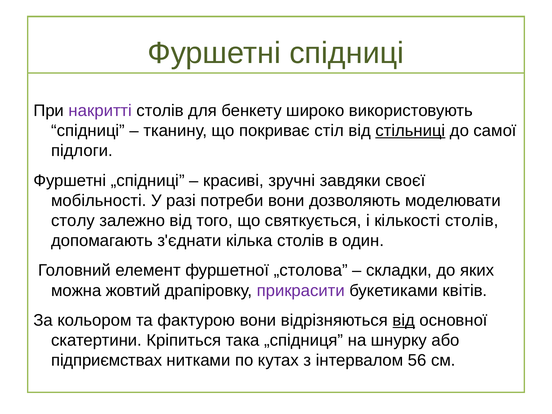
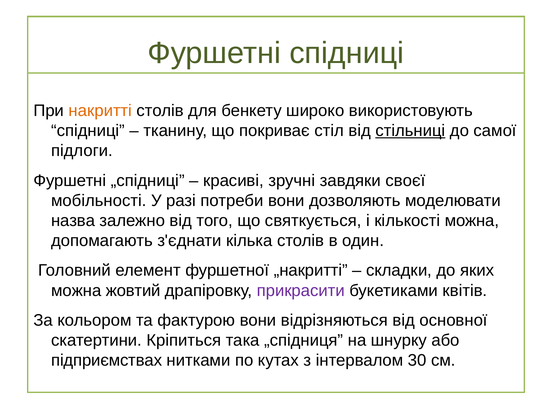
накритті colour: purple -> orange (100, 111)
столу: столу -> назва (73, 221)
кількості столів: столів -> можна (472, 221)
„столова: „столова -> „накритті (311, 270)
від underline: present -> none (404, 320)
56: 56 -> 30 (417, 360)
